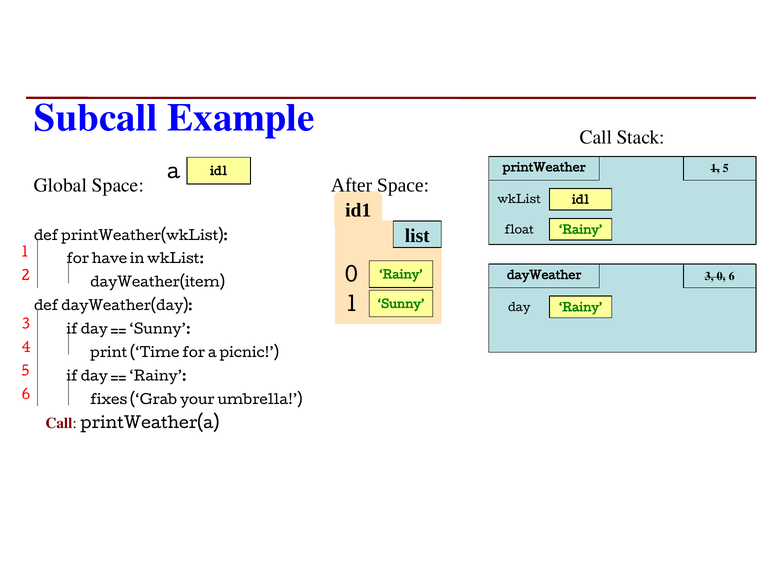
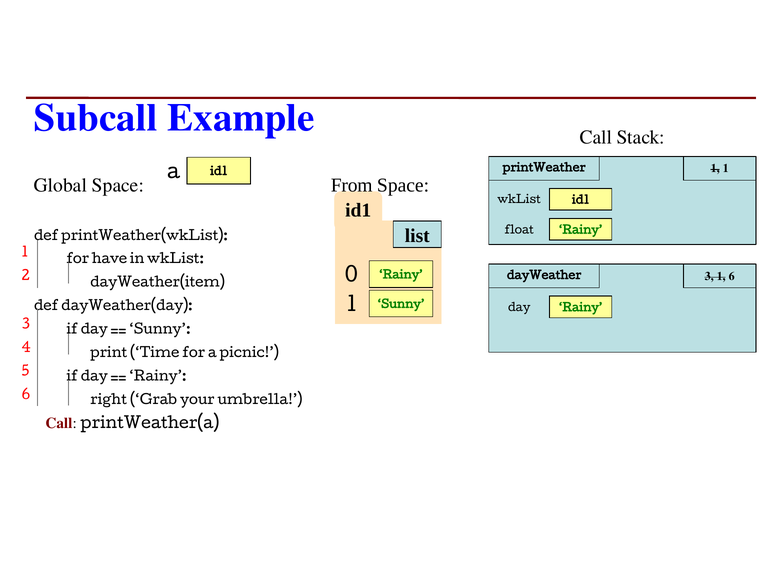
1 5: 5 -> 1 (726, 168)
After: After -> From (352, 185)
3 0: 0 -> 1 (721, 276)
fixes: fixes -> right (109, 400)
